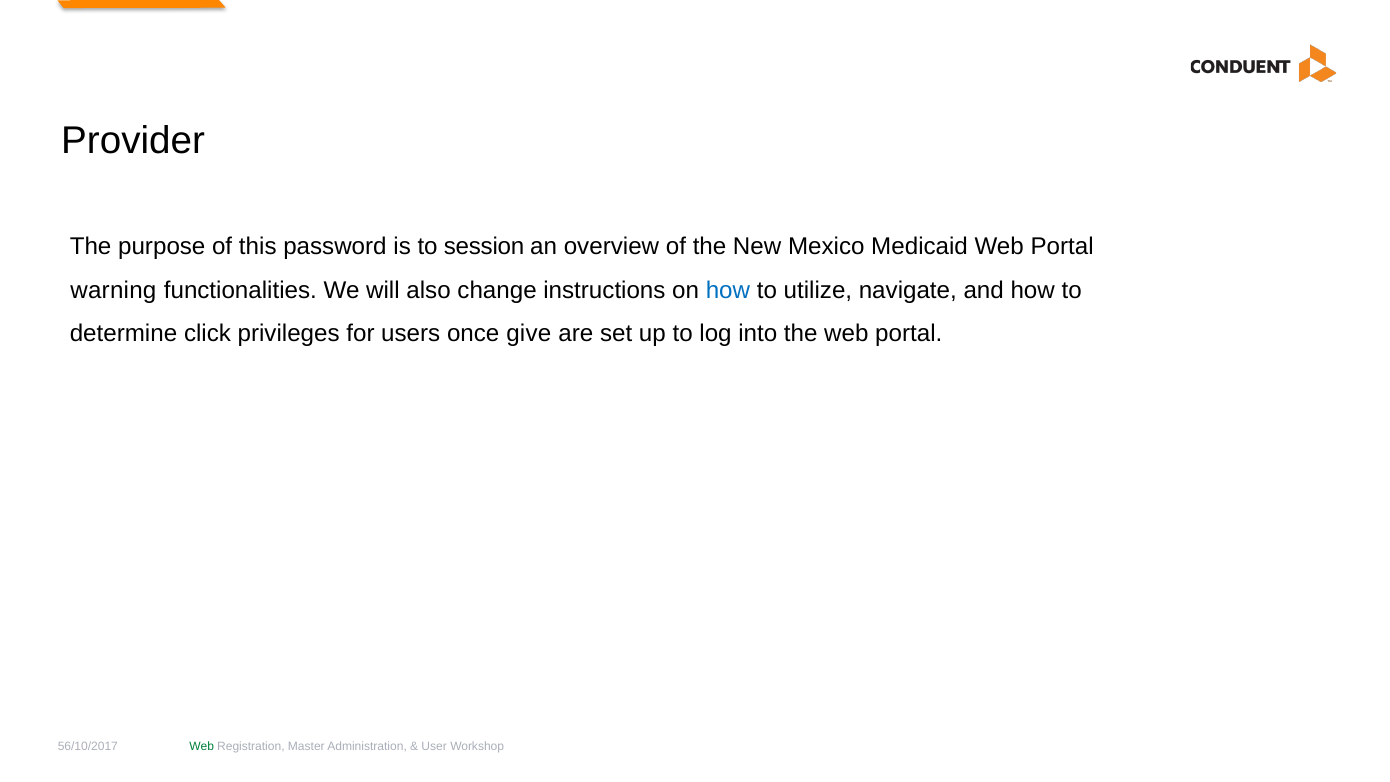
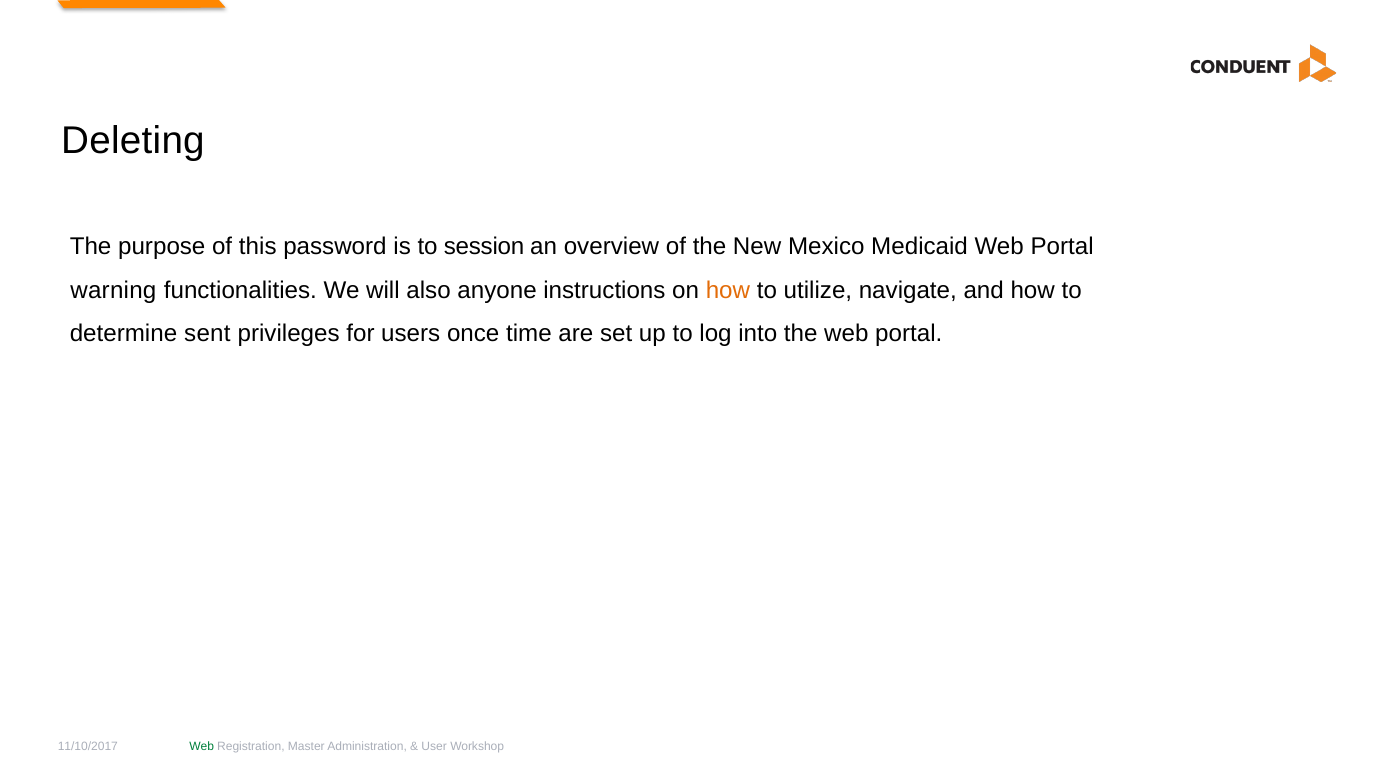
Provider: Provider -> Deleting (133, 141)
change: change -> anyone (497, 290)
how colour: blue -> orange (728, 290)
click: click -> sent (207, 334)
give: give -> time (529, 334)
56/10/2017: 56/10/2017 -> 11/10/2017 (88, 746)
